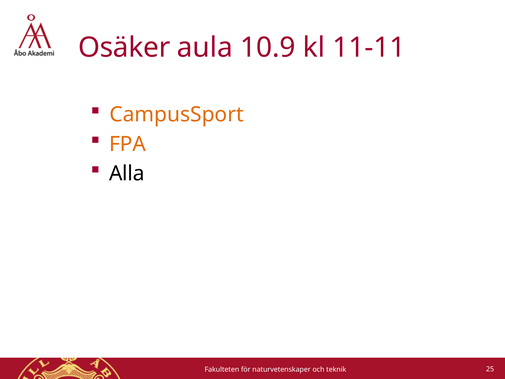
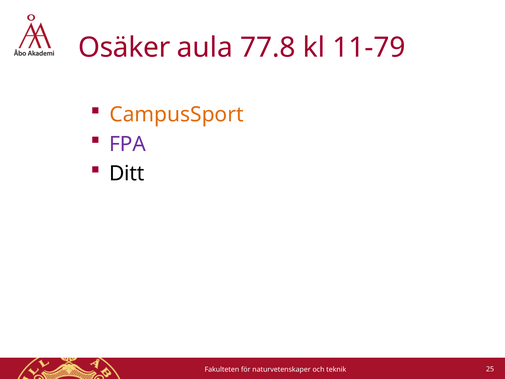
10.9: 10.9 -> 77.8 (268, 48)
11-11: 11-11 -> 11-79 (369, 48)
FPA colour: orange -> purple (128, 144)
Alla: Alla -> Ditt (127, 173)
